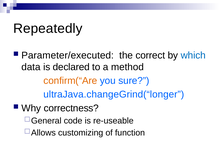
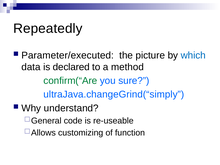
correct: correct -> picture (150, 55)
confirm(“Are colour: orange -> green (70, 81)
ultraJava.changeGrind(“longer: ultraJava.changeGrind(“longer -> ultraJava.changeGrind(“simply (114, 94)
correctness: correctness -> understand (71, 108)
